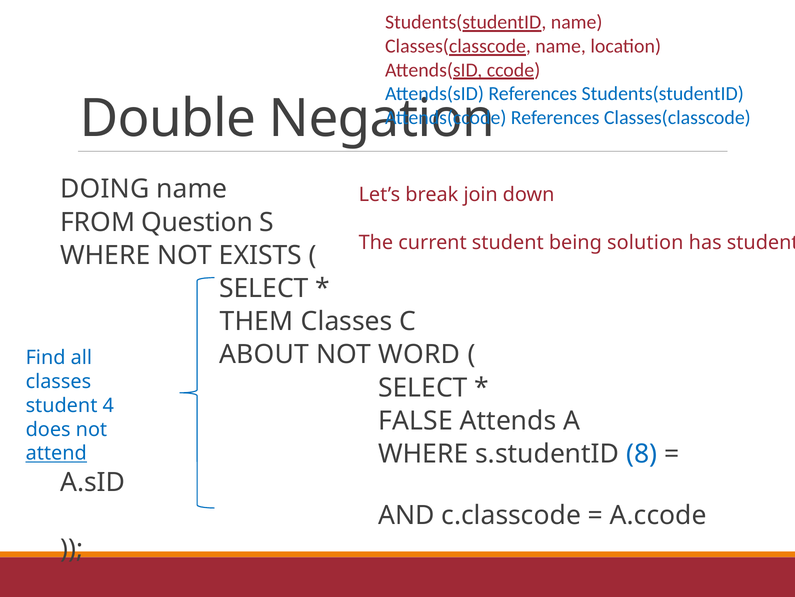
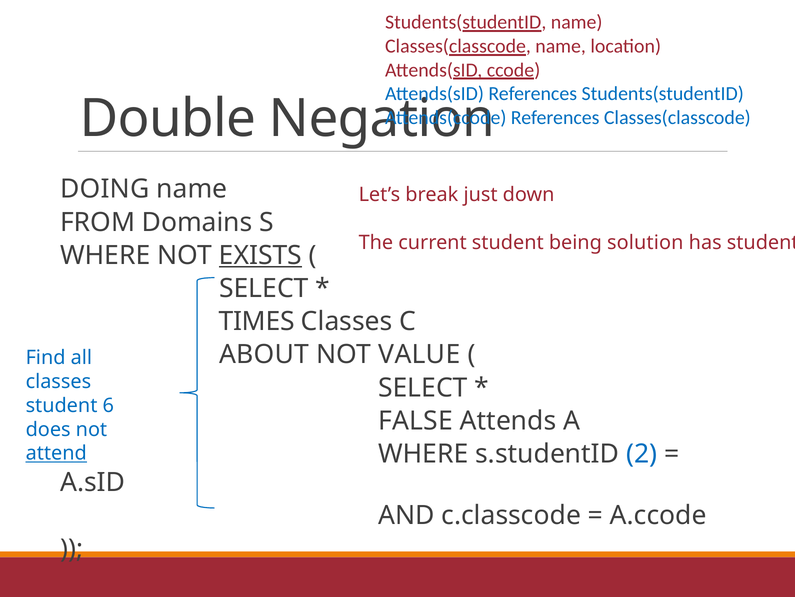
join: join -> just (481, 195)
Question: Question -> Domains (197, 222)
EXISTS underline: none -> present (260, 255)
THEM: THEM -> TIMES (257, 321)
WORD: WORD -> VALUE (419, 354)
4: 4 -> 6 (108, 405)
8: 8 -> 2 (642, 453)
